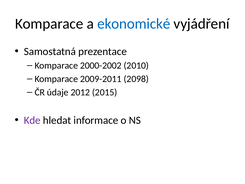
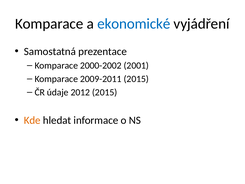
2010: 2010 -> 2001 (136, 65)
2009-2011 2098: 2098 -> 2015 (136, 79)
Kde colour: purple -> orange (32, 120)
